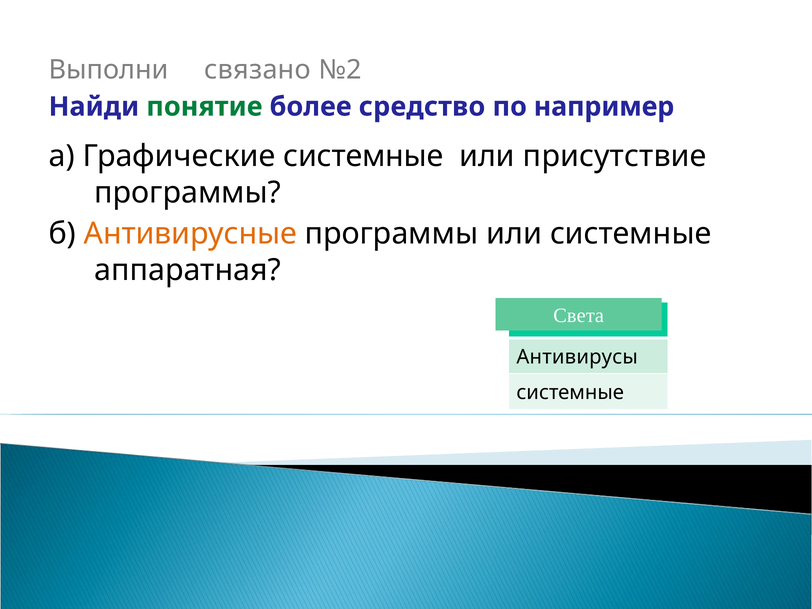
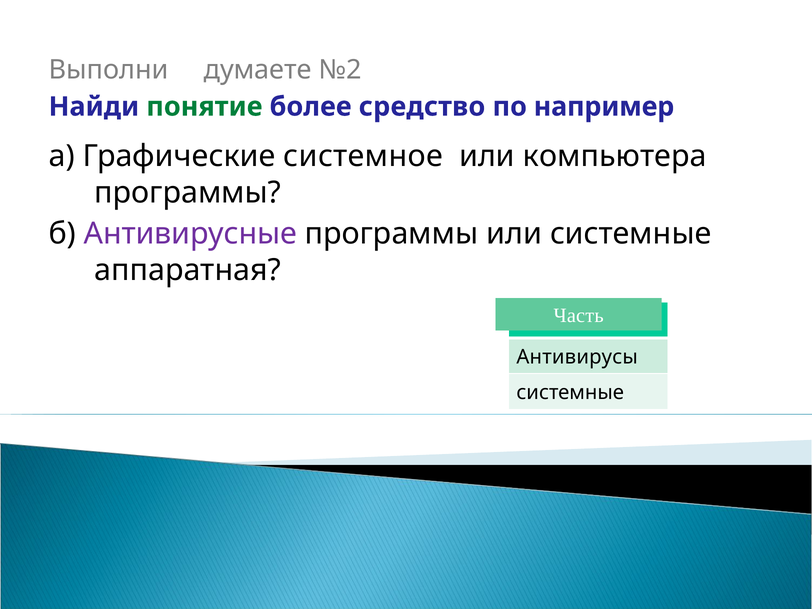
связано: связано -> думаете (258, 70)
Графические системные: системные -> системное (363, 156)
присутствие: присутствие -> компьютера (615, 156)
Антивирусные colour: orange -> purple (190, 234)
Света: Света -> Часть (579, 316)
